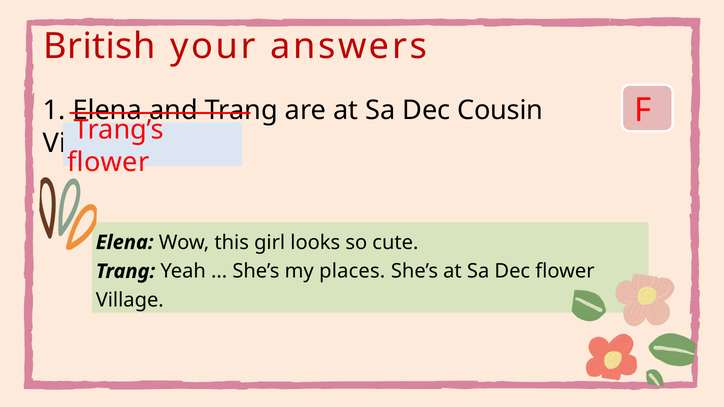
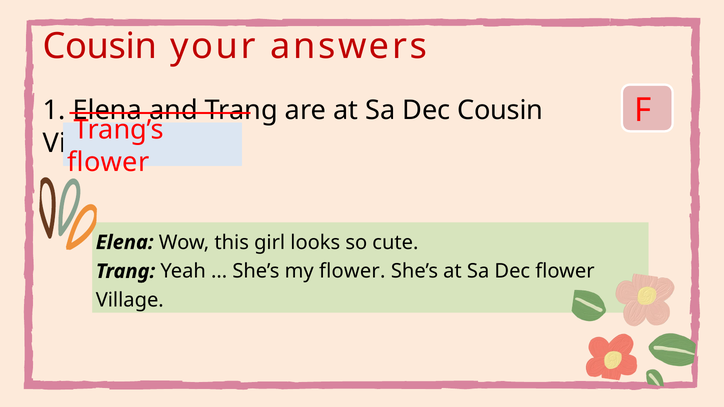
British: British -> Cousin (100, 46)
my places: places -> flower (352, 271)
